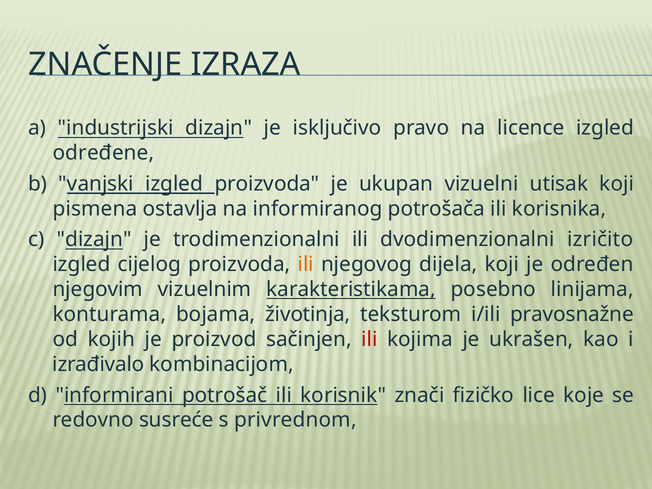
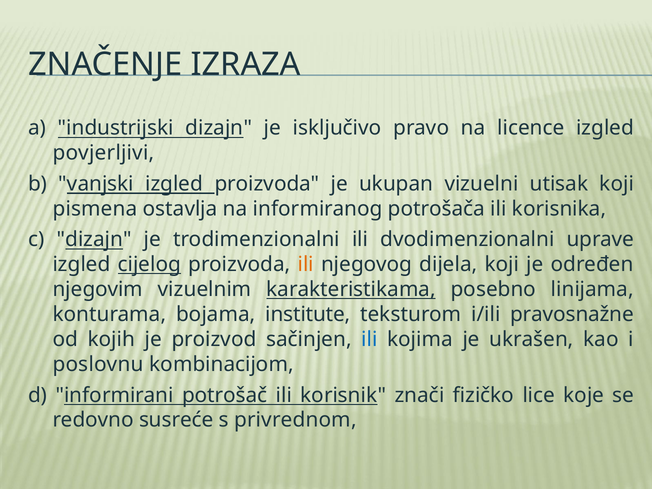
određene: određene -> povjerljivi (103, 153)
izričito: izričito -> uprave (600, 239)
cijelog underline: none -> present (149, 264)
životinja: životinja -> institute (308, 314)
ili colour: red -> blue (369, 339)
izrađivalo: izrađivalo -> poslovnu (98, 364)
